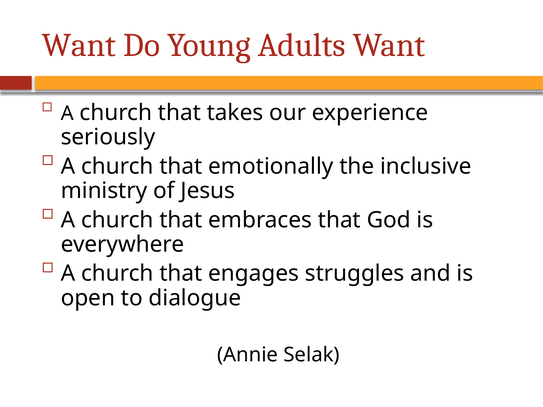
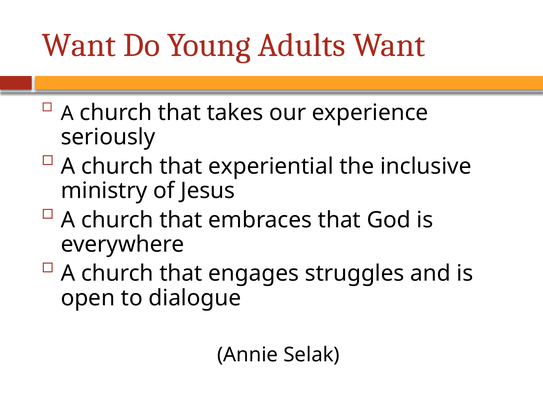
emotionally: emotionally -> experiential (271, 166)
